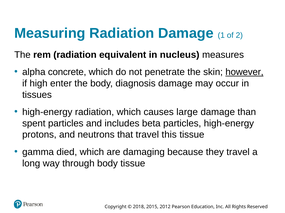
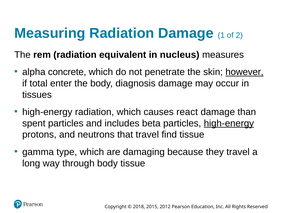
high: high -> total (39, 84)
large: large -> react (187, 112)
high-energy underline: none -> present (229, 124)
this: this -> find (169, 135)
died: died -> type (67, 152)
